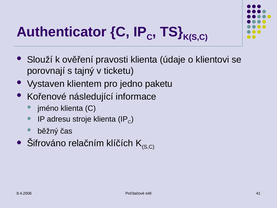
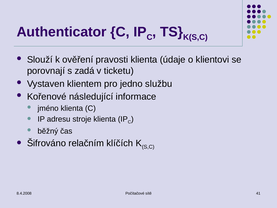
tajný: tajný -> zadá (84, 71)
paketu: paketu -> službu (159, 84)
